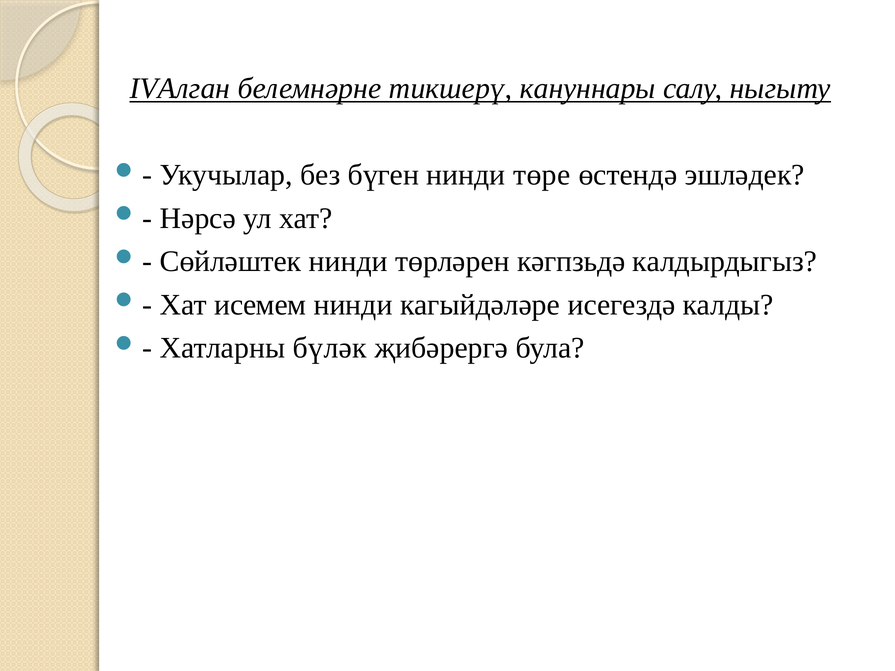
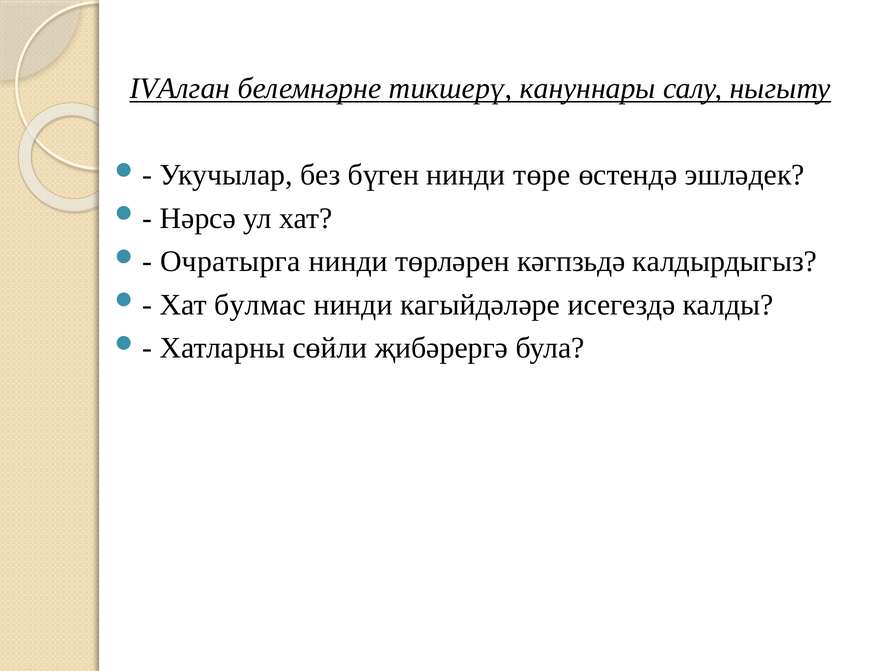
Сөйләштек: Сөйләштек -> Очратырга (230, 262)
исемем: исемем -> булмас (260, 305)
бүләк: бүләк -> сөйли (330, 348)
